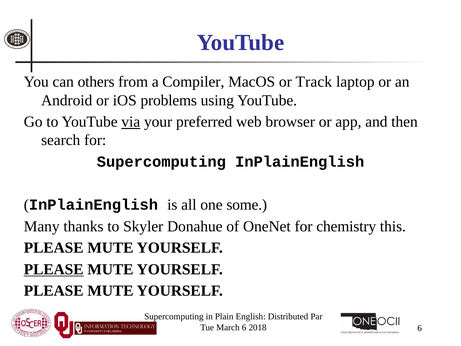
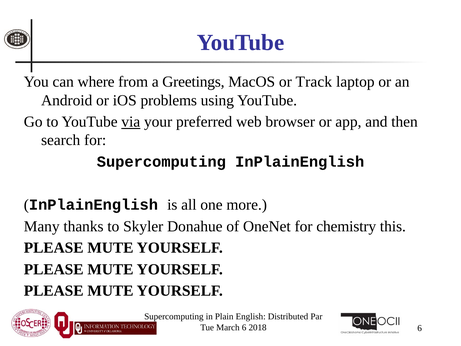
others: others -> where (96, 82)
Compiler: Compiler -> Greetings (193, 82)
some: some -> more (247, 205)
PLEASE underline: present -> none (54, 269)
